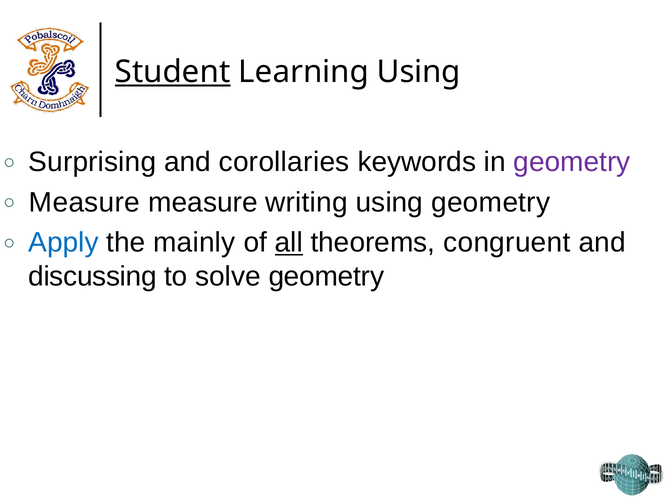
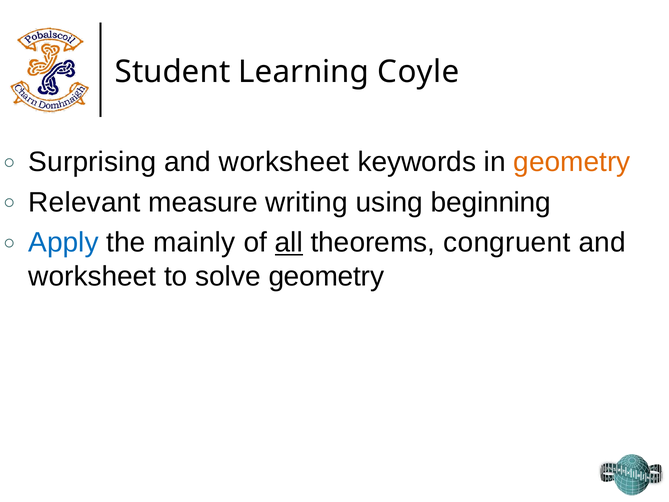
Student underline: present -> none (173, 72)
Learning Using: Using -> Coyle (418, 72)
corollaries: corollaries -> worksheet (284, 162)
geometry colour: purple -> orange (572, 162)
Measure: Measure -> Relevant (84, 202)
using geometry: geometry -> beginning (491, 202)
discussing: discussing -> worksheet (92, 276)
